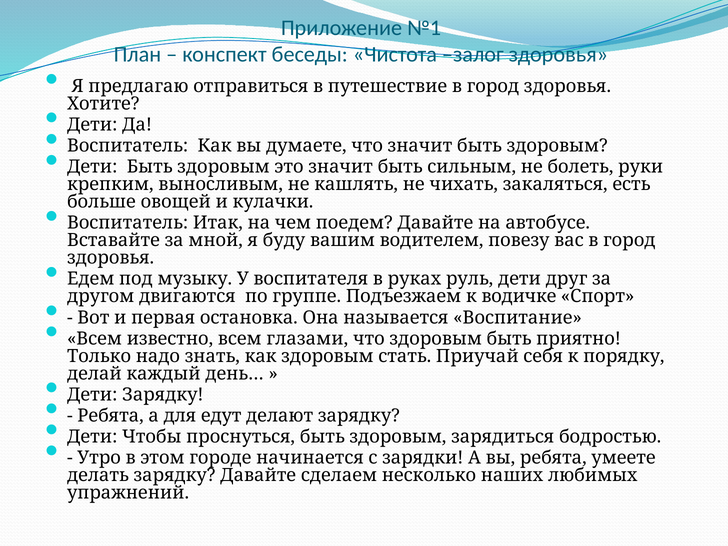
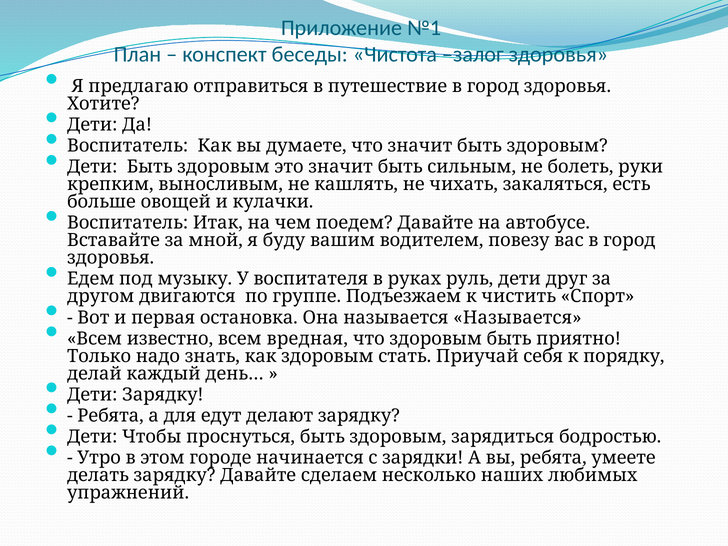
водичке: водичке -> чистить (519, 296)
называется Воспитание: Воспитание -> Называется (518, 317)
глазами: глазами -> вредная (307, 339)
